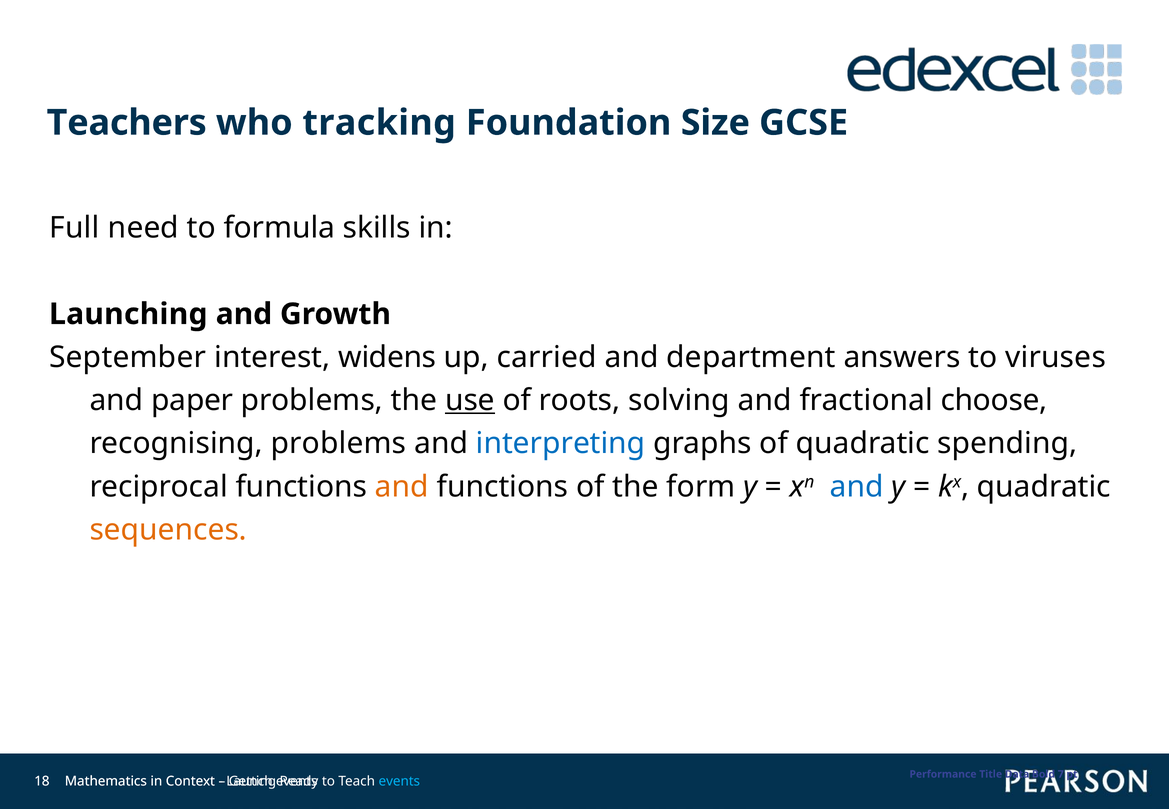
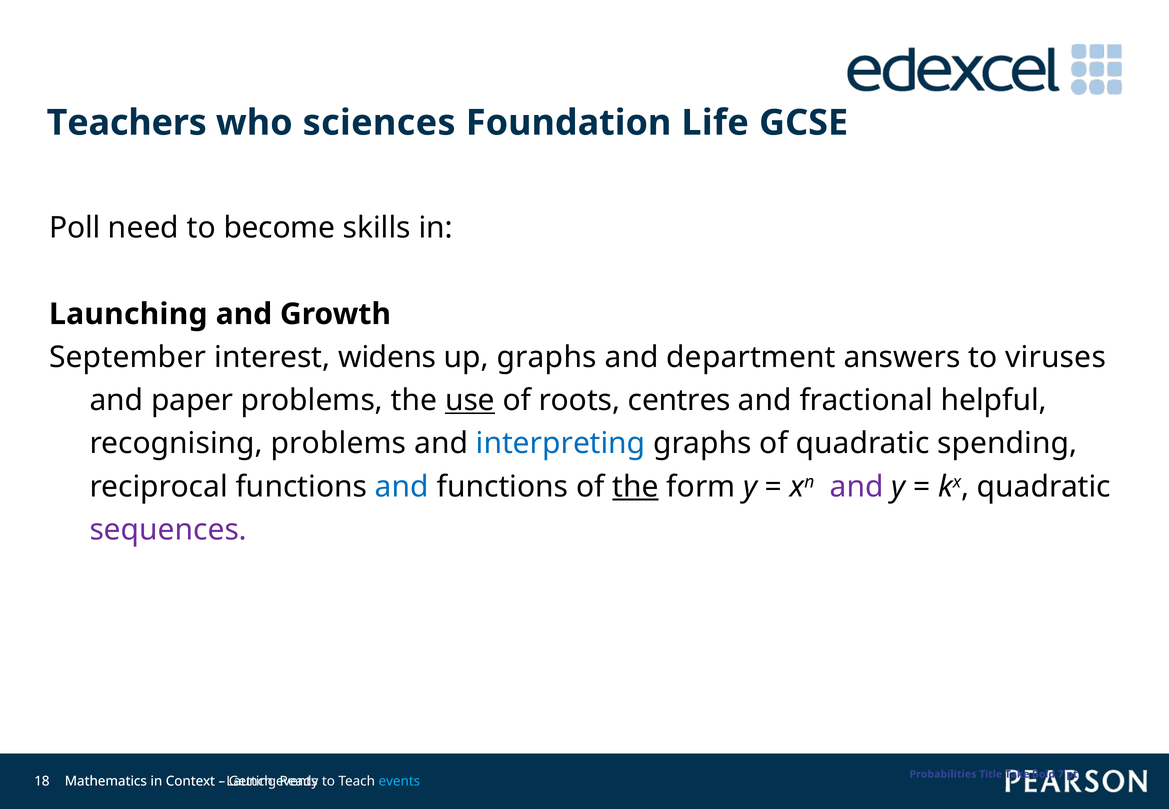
tracking: tracking -> sciences (379, 123)
Size: Size -> Life (715, 123)
Full: Full -> Poll (75, 228)
formula: formula -> become (279, 228)
up carried: carried -> graphs (547, 357)
solving: solving -> centres (679, 401)
choose: choose -> helpful (994, 401)
and colour: orange -> blue (402, 487)
the underline: none -> present (635, 487)
and colour: blue -> purple (857, 487)
sequences colour: orange -> purple (168, 530)
Performance: Performance -> Probabilities (943, 774)
Data: Data -> Take (1017, 774)
